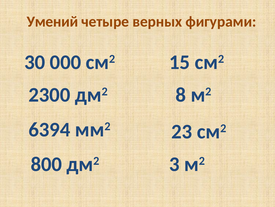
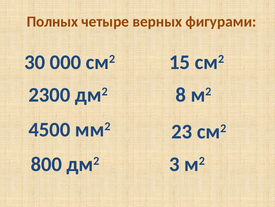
Умений: Умений -> Полных (52, 22)
6394: 6394 -> 4500 (49, 129)
